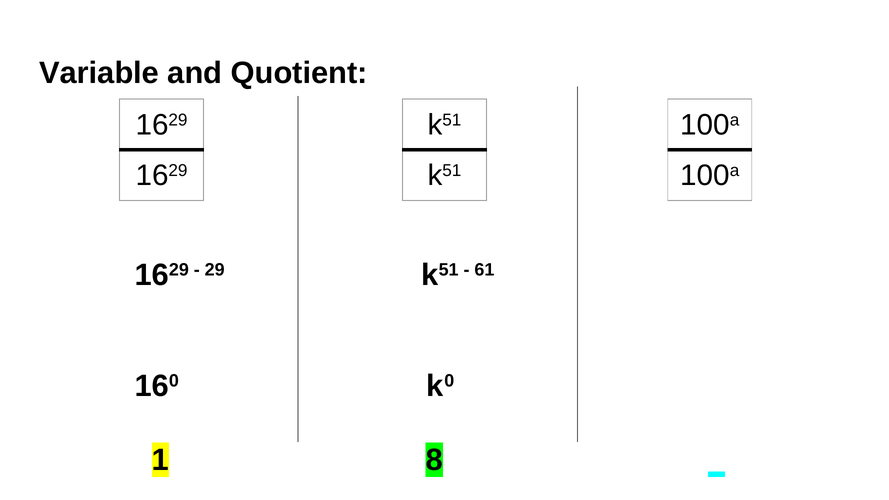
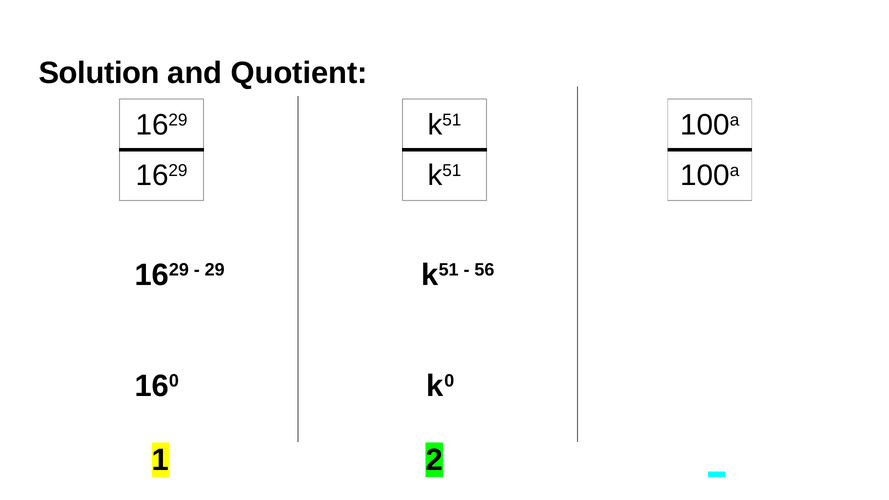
Variable: Variable -> Solution (99, 73)
61: 61 -> 56 (484, 270)
1 8: 8 -> 2 (434, 460)
